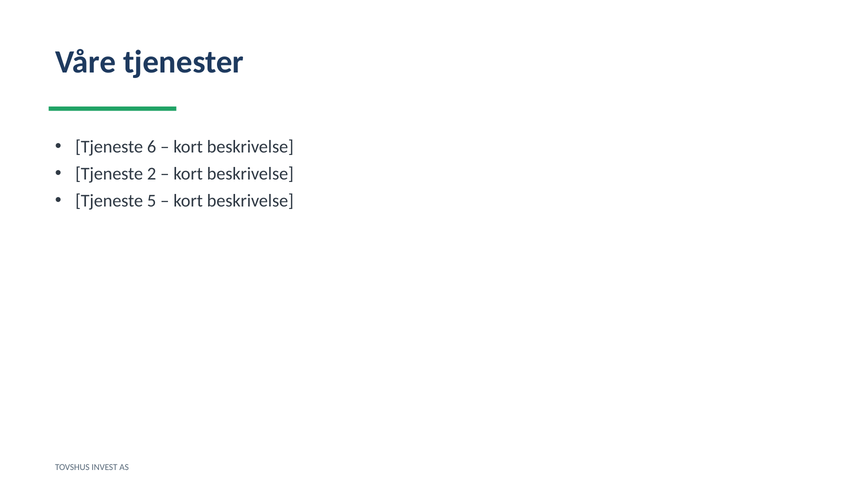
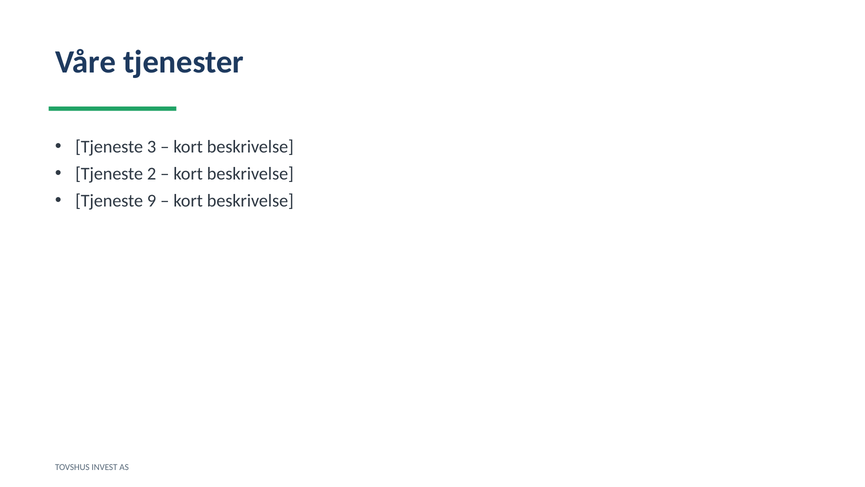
6: 6 -> 3 (152, 147)
5: 5 -> 9 (152, 201)
